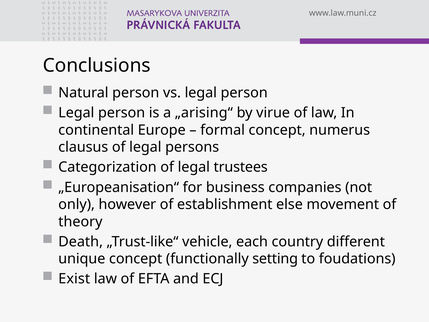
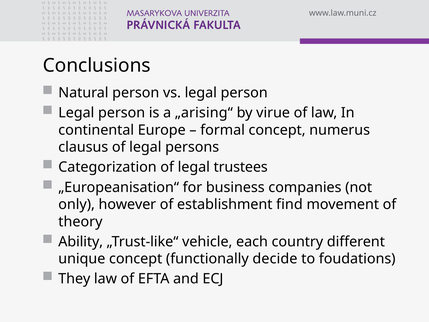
else: else -> find (289, 204)
Death: Death -> Ability (81, 241)
setting: setting -> decide (275, 259)
Exist: Exist -> They (74, 279)
